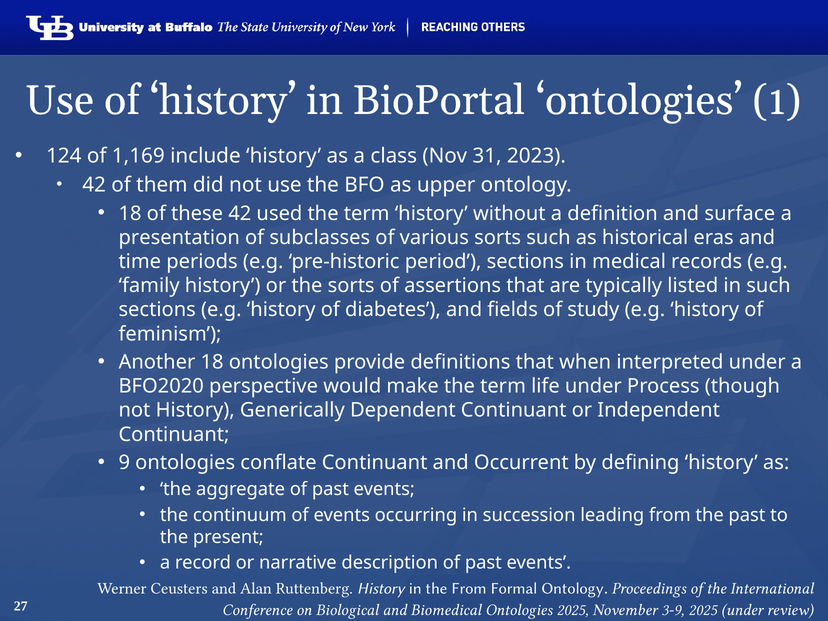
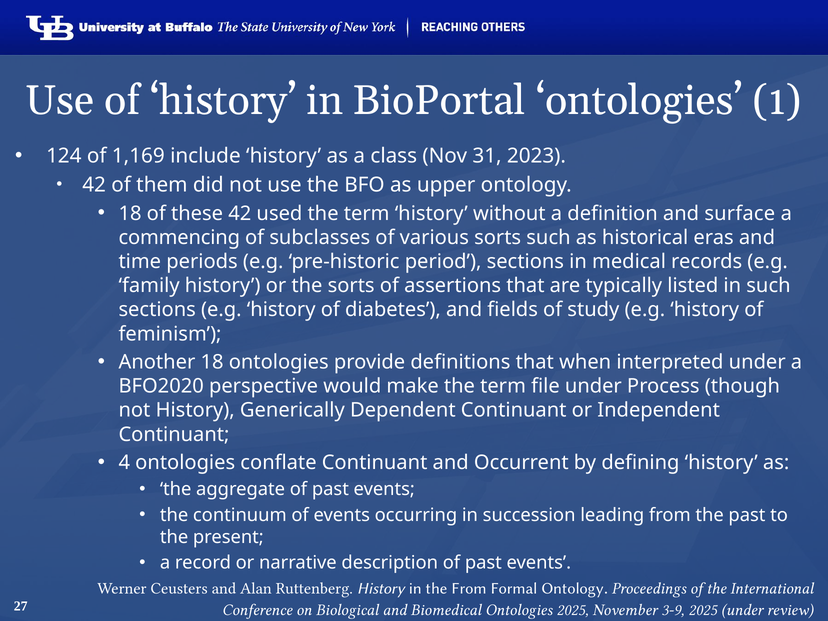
presentation: presentation -> commencing (179, 237)
life: life -> file (545, 386)
9: 9 -> 4 (124, 463)
